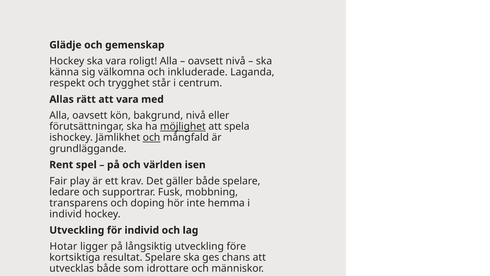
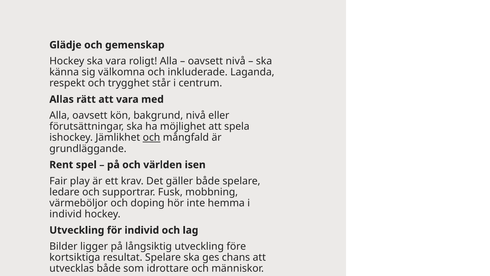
möjlighet underline: present -> none (183, 126)
transparens: transparens -> värmeböljor (79, 203)
Hotar: Hotar -> Bilder (63, 246)
